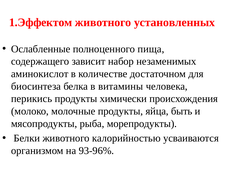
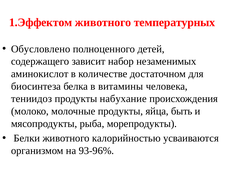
установленных: установленных -> температурных (175, 22)
Ослабленные: Ослабленные -> Обусловлено (41, 49)
пища: пища -> детей (151, 49)
перикись: перикись -> тениидоз (32, 99)
химически: химически -> набухание (123, 99)
